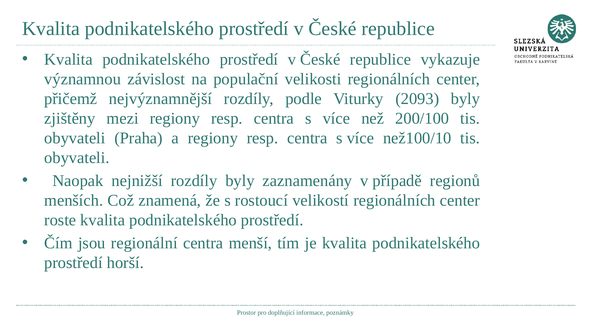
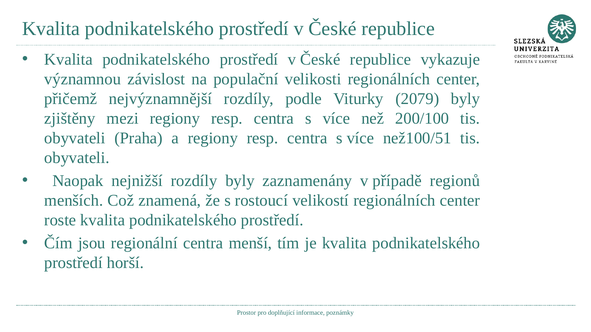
2093: 2093 -> 2079 (417, 99)
než100/10: než100/10 -> než100/51 (417, 138)
